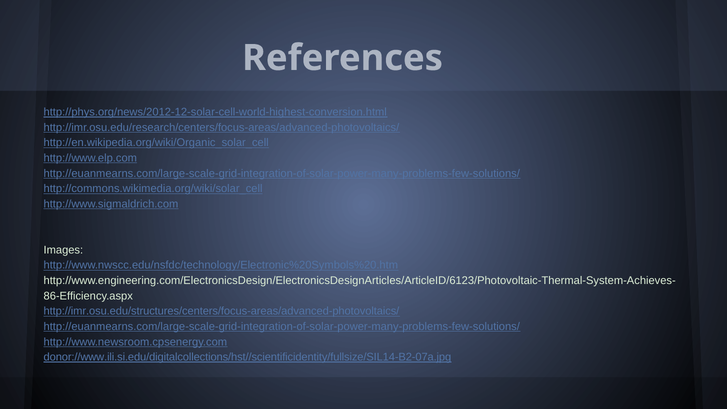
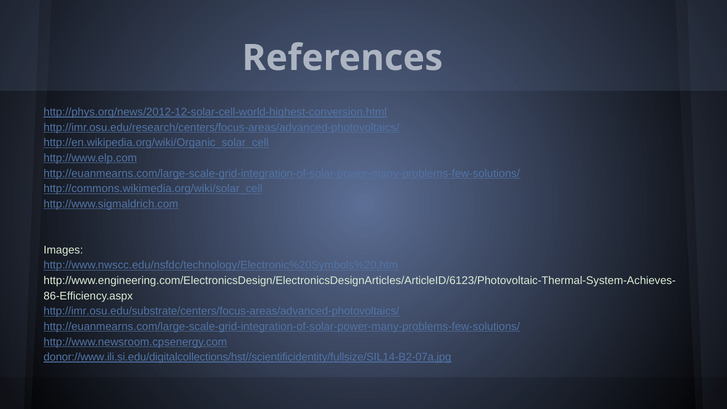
http://imr.osu.edu/structures/centers/focus-areas/advanced-photovoltaics/: http://imr.osu.edu/structures/centers/focus-areas/advanced-photovoltaics/ -> http://imr.osu.edu/substrate/centers/focus-areas/advanced-photovoltaics/ (221, 311)
